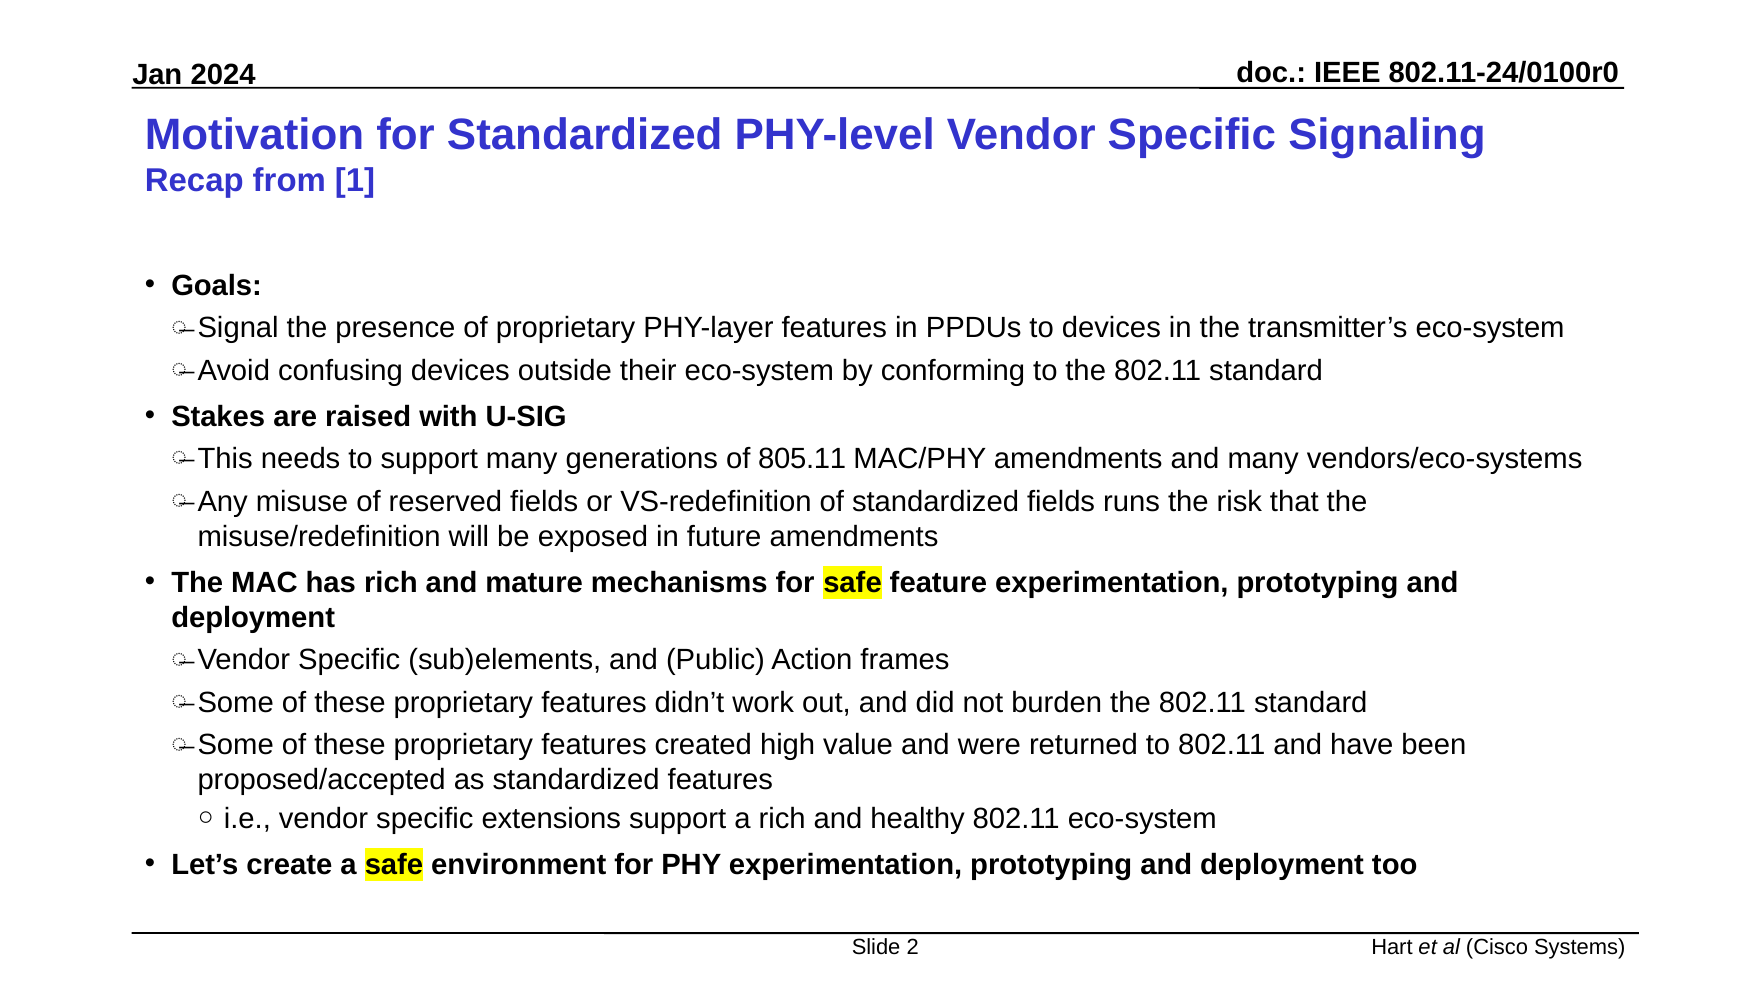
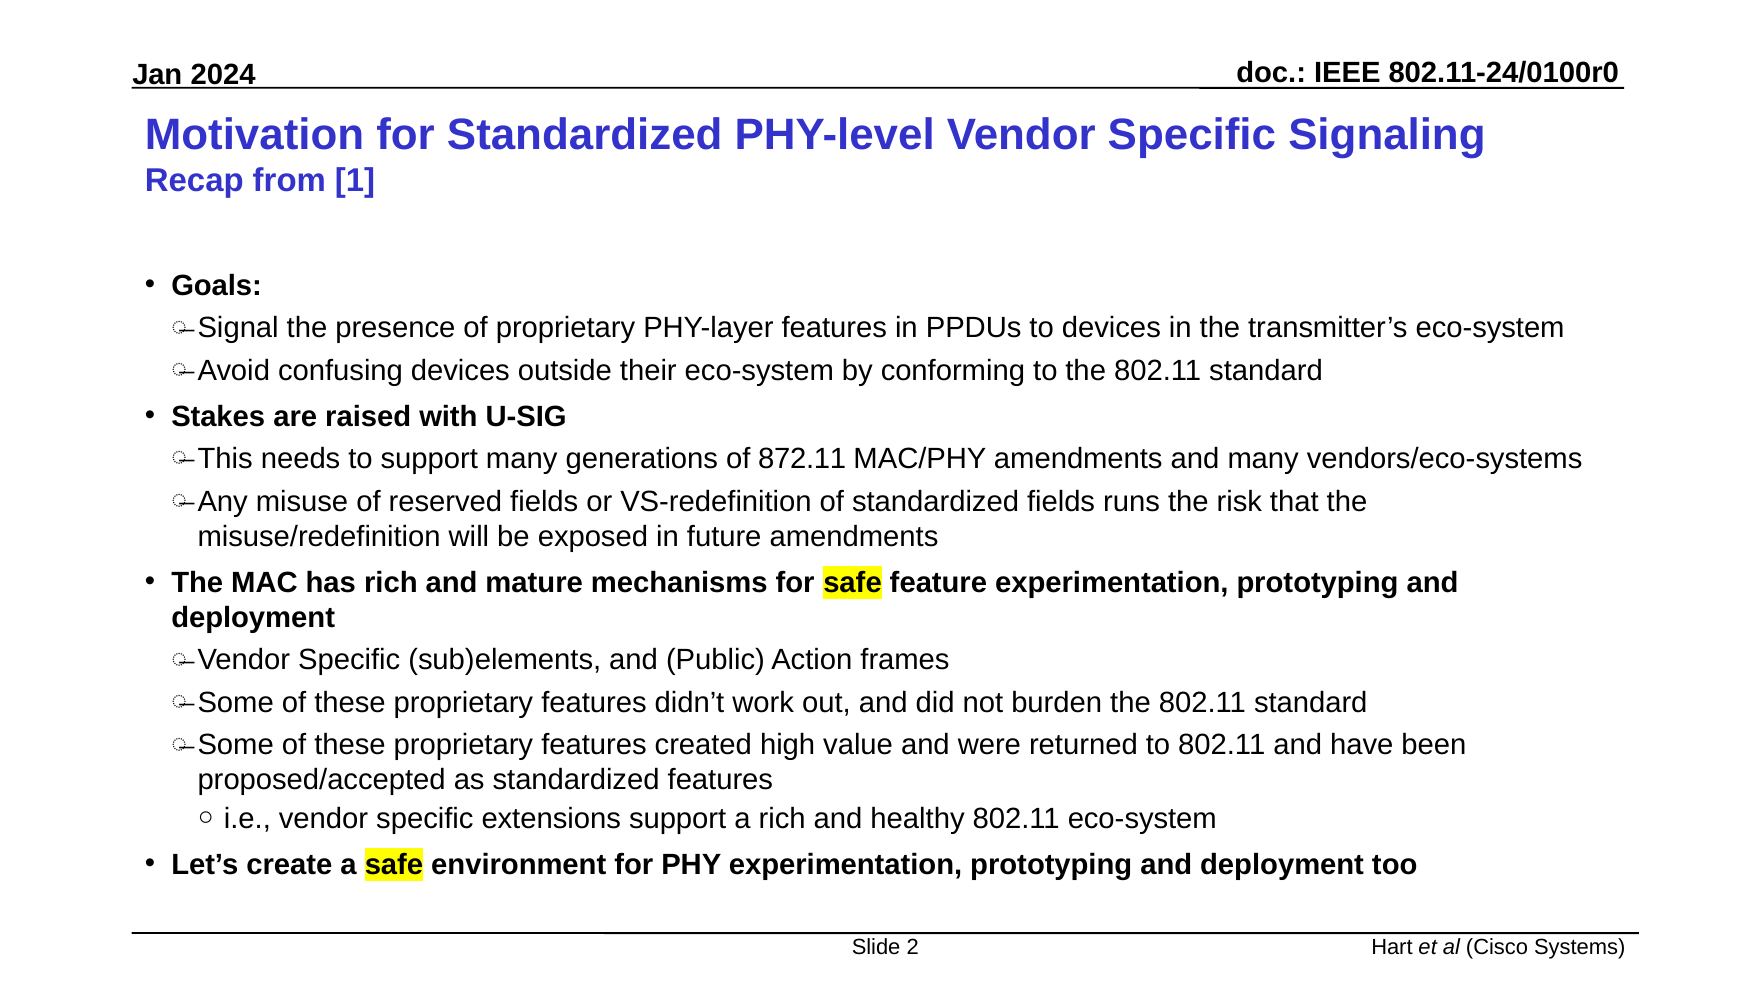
805.11: 805.11 -> 872.11 (802, 459)
